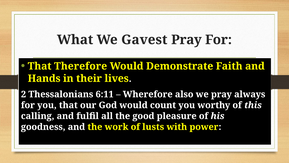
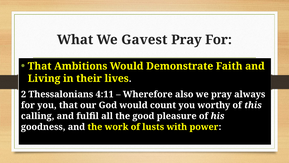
Therefore: Therefore -> Ambitions (81, 66)
Hands: Hands -> Living (44, 78)
6:11: 6:11 -> 4:11 (105, 94)
